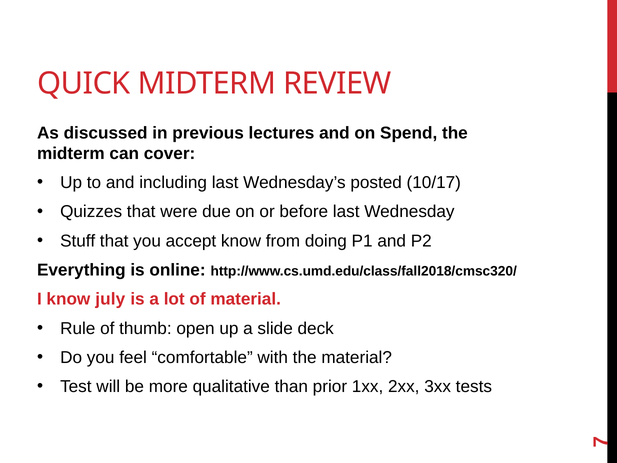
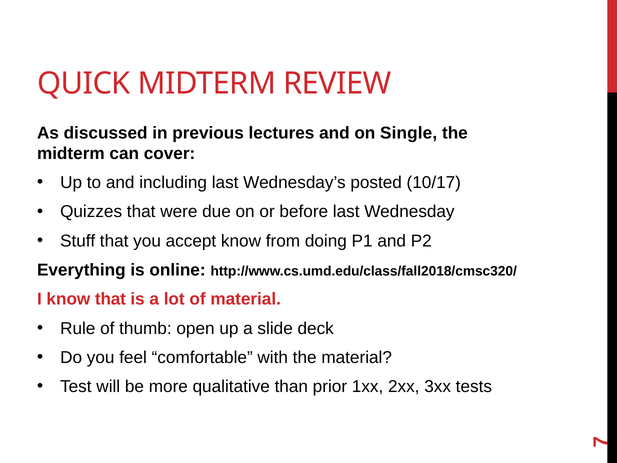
Spend: Spend -> Single (409, 133)
know july: july -> that (110, 299)
